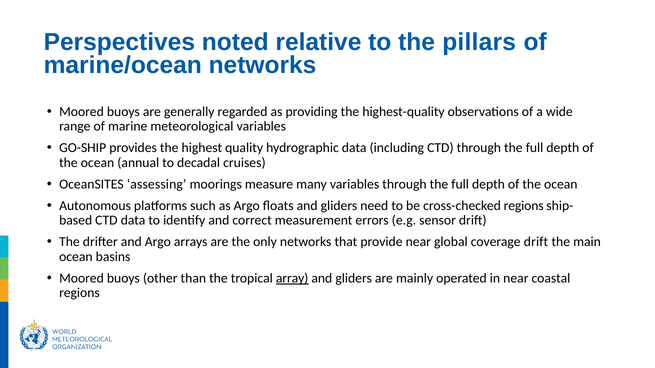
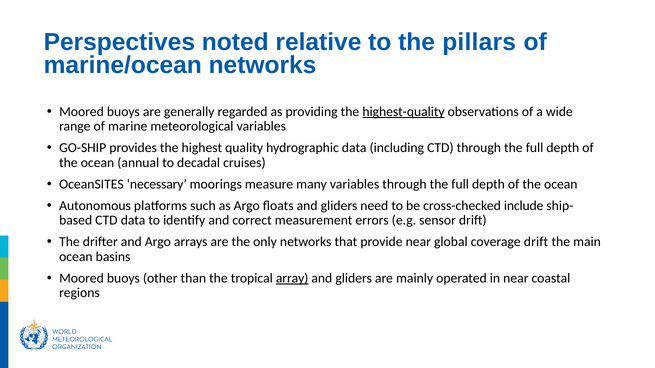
highest-quality underline: none -> present (403, 112)
assessing: assessing -> necessary (157, 184)
cross-checked regions: regions -> include (524, 206)
